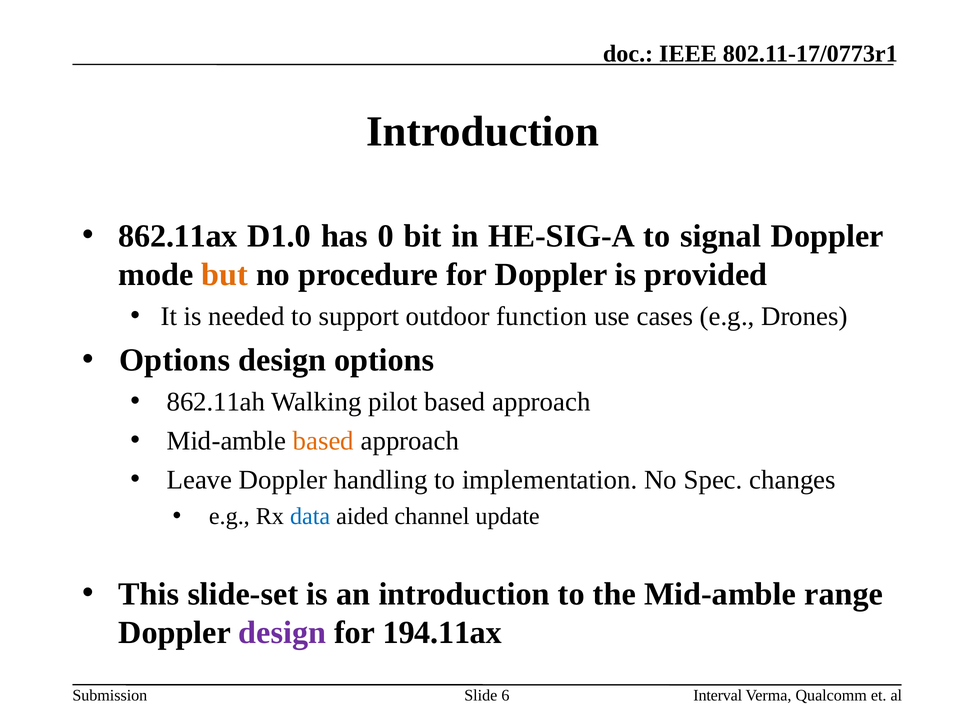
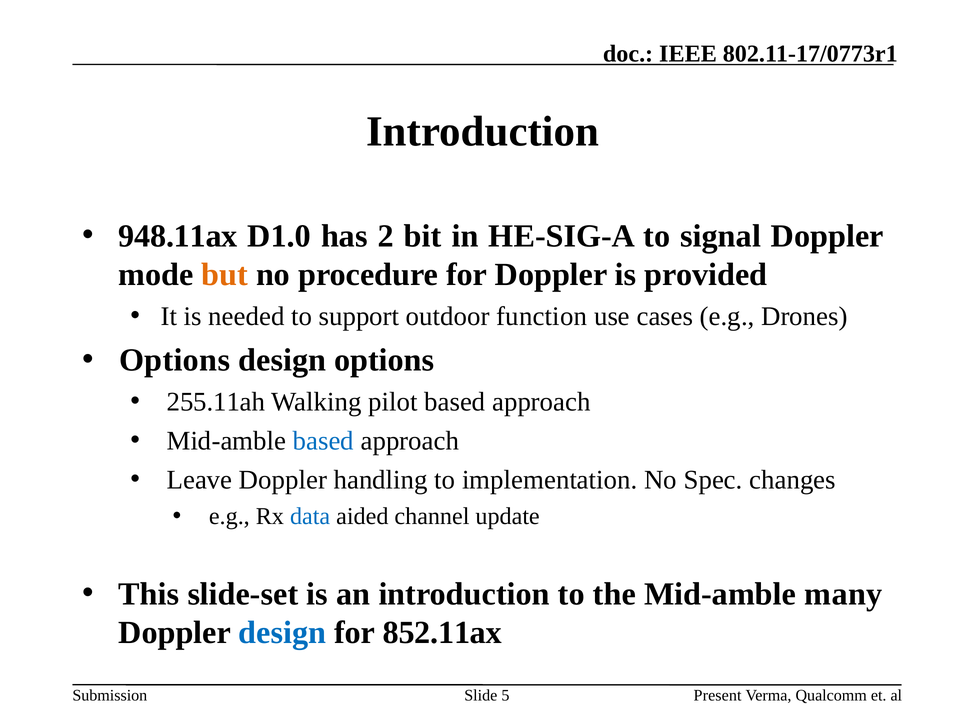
862.11ax: 862.11ax -> 948.11ax (178, 236)
0: 0 -> 2 (386, 236)
862.11ah: 862.11ah -> 255.11ah (216, 402)
based colour: orange -> blue (323, 441)
range: range -> many (843, 593)
design colour: purple -> blue (282, 632)
194.11ax: 194.11ax -> 852.11ax (442, 632)
6: 6 -> 5 (505, 695)
Interval: Interval -> Present (718, 695)
